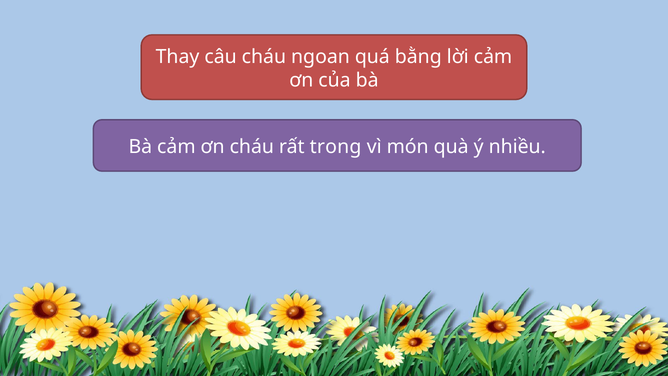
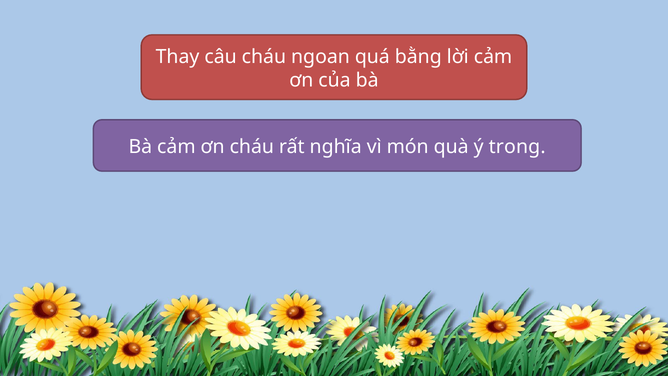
trong: trong -> nghĩa (336, 147)
nhiều: nhiều -> trong (517, 147)
